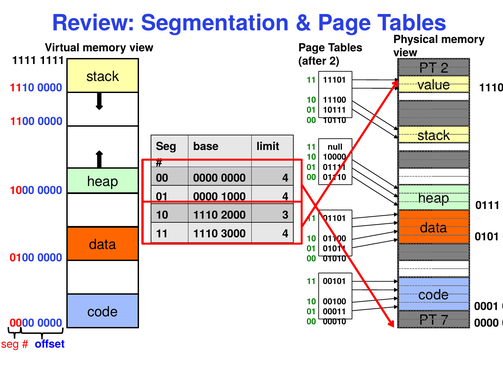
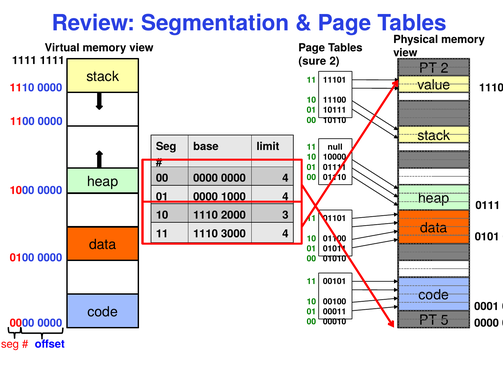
after: after -> sure (312, 61)
7: 7 -> 5 (445, 320)
